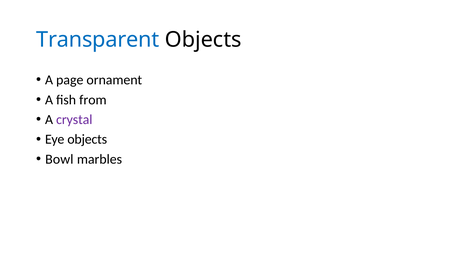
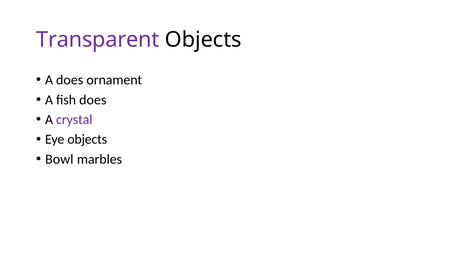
Transparent colour: blue -> purple (98, 40)
A page: page -> does (70, 80)
fish from: from -> does (93, 100)
